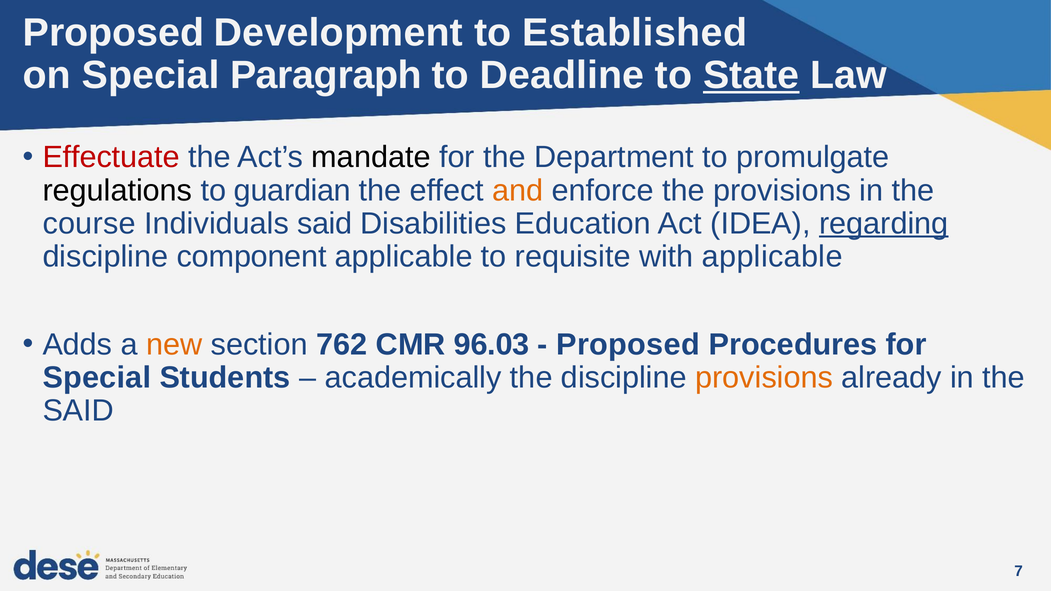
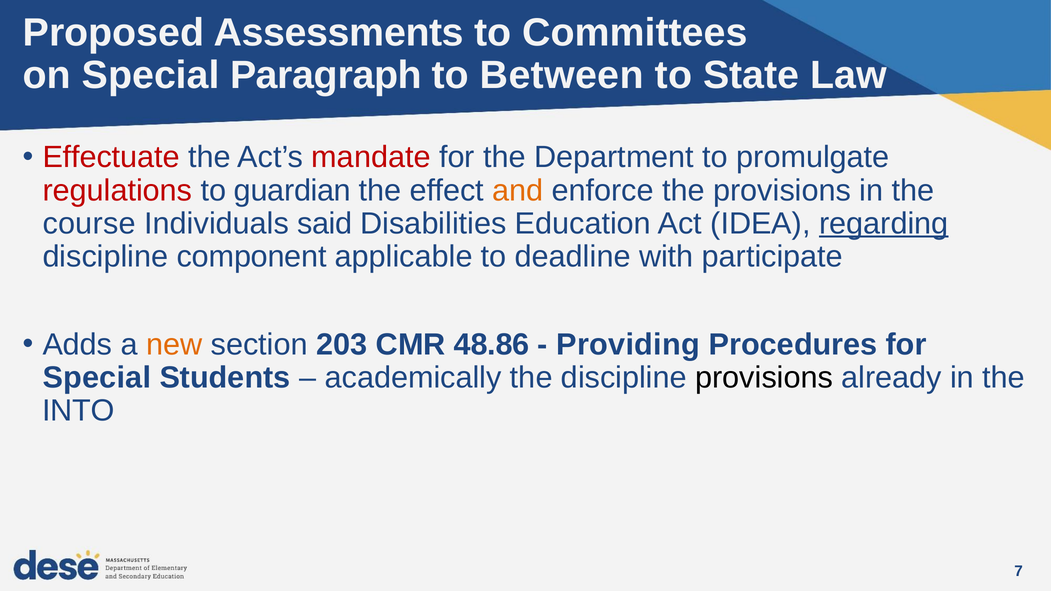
Development: Development -> Assessments (339, 33)
Established: Established -> Committees (635, 33)
Deadline: Deadline -> Between (562, 75)
State underline: present -> none (751, 75)
mandate colour: black -> red (371, 157)
regulations colour: black -> red (117, 190)
requisite: requisite -> deadline (573, 257)
with applicable: applicable -> participate (772, 257)
762: 762 -> 203 (342, 345)
96.03: 96.03 -> 48.86 (492, 345)
Proposed: Proposed -> Providing (628, 345)
provisions colour: orange -> black (764, 378)
SAID: SAID -> INTO (78, 411)
